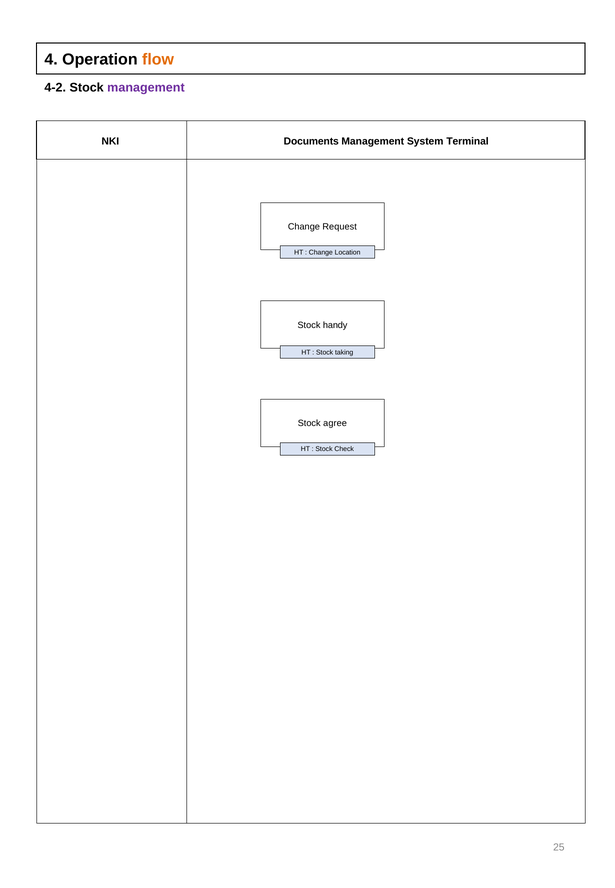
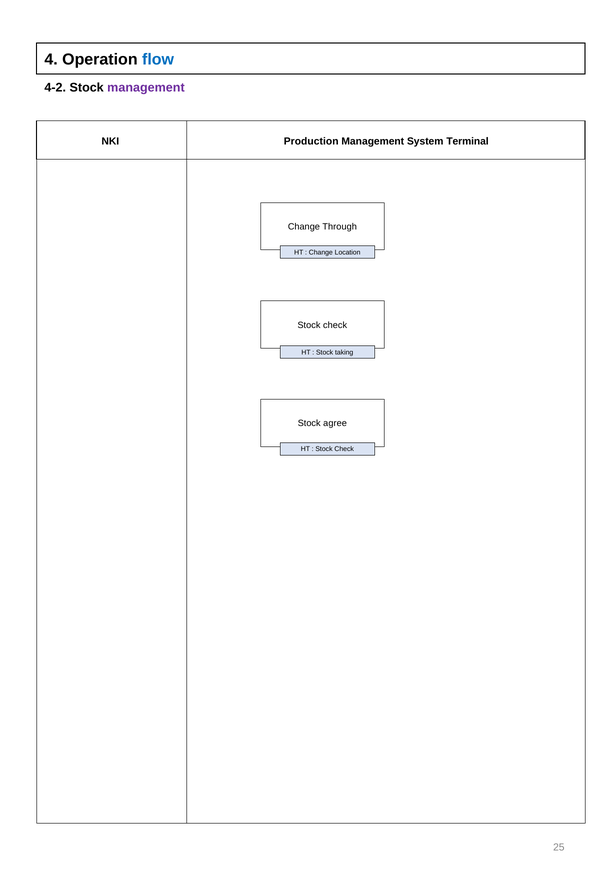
flow colour: orange -> blue (158, 60)
Documents: Documents -> Production (311, 141)
Request: Request -> Through (340, 227)
handy: handy -> check (335, 325)
